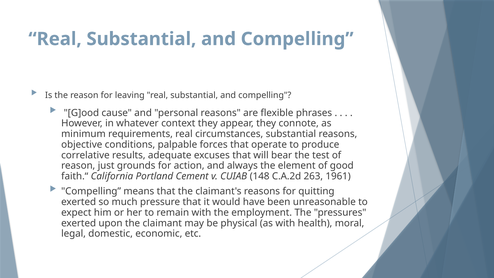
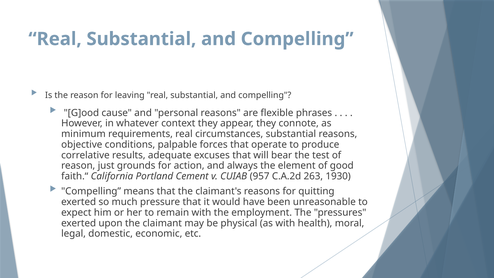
148: 148 -> 957 (260, 176)
1961: 1961 -> 1930 (338, 176)
